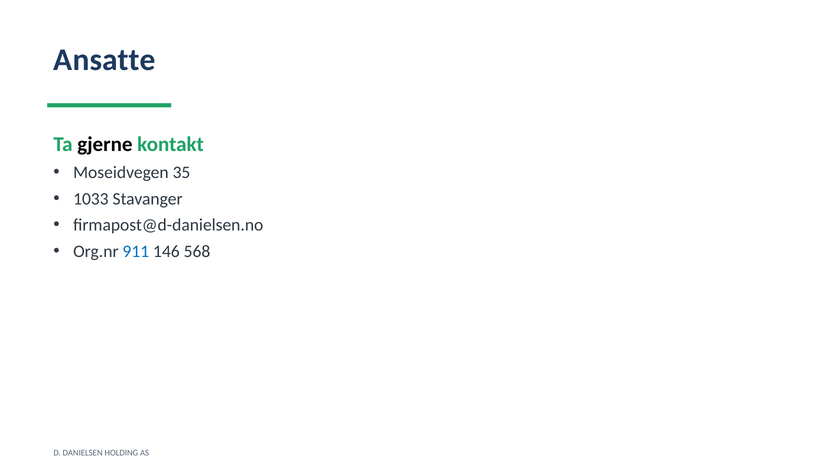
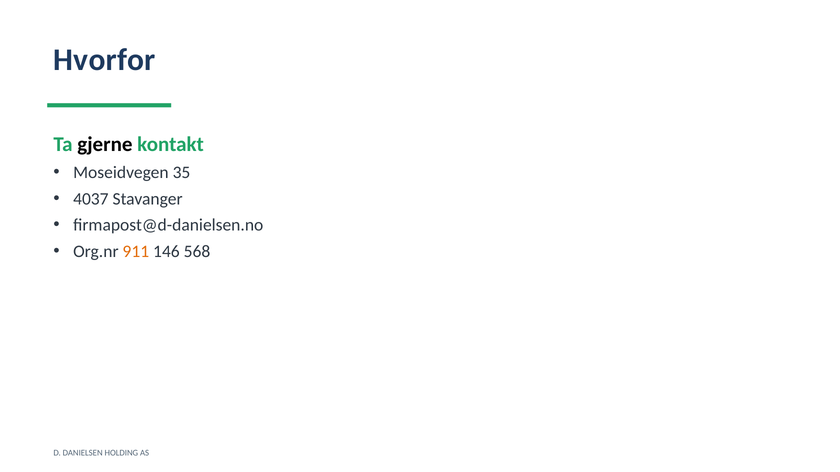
Ansatte: Ansatte -> Hvorfor (104, 60)
1033: 1033 -> 4037 (91, 199)
911 colour: blue -> orange (136, 252)
